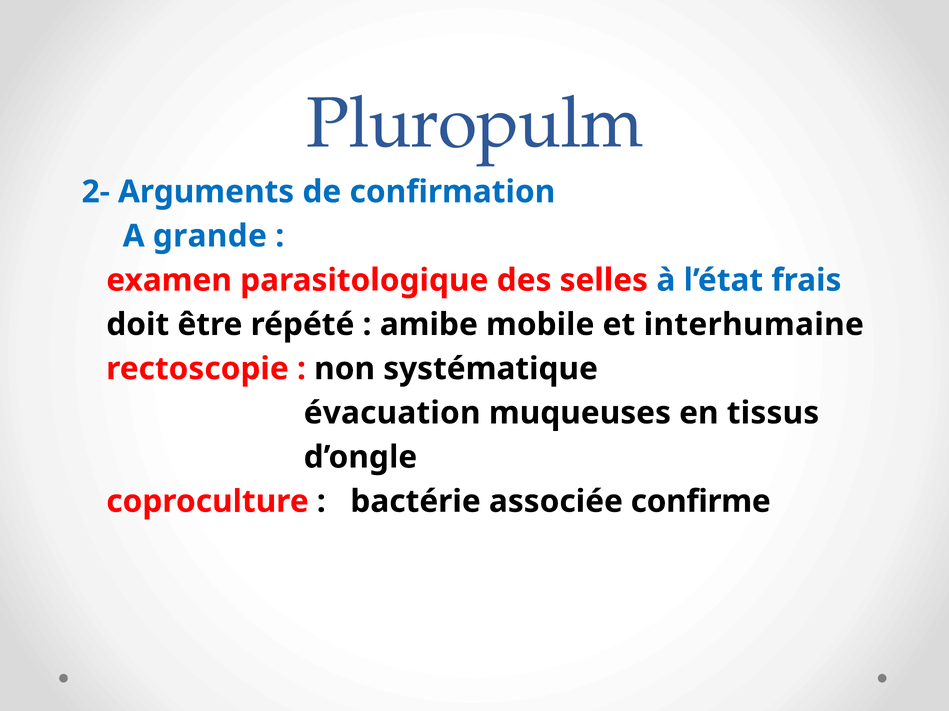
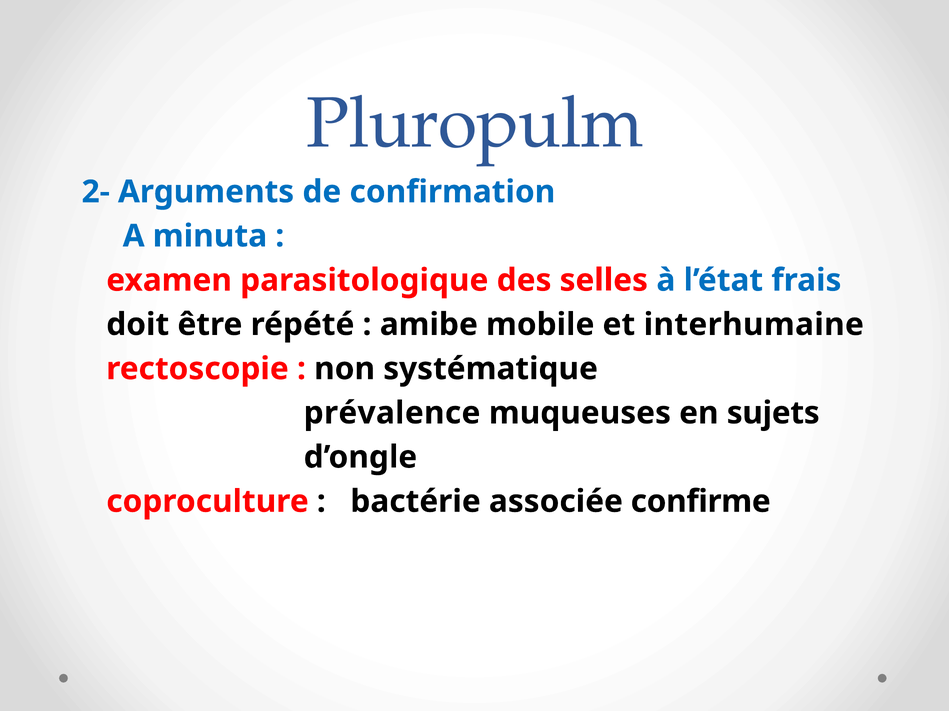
grande: grande -> minuta (210, 236)
évacuation: évacuation -> prévalence (392, 413)
tissus: tissus -> sujets (773, 413)
